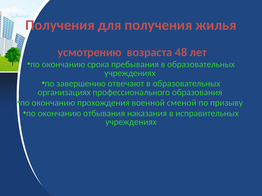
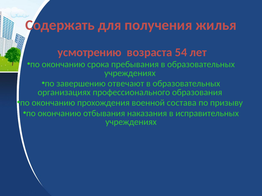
Получения: Получения -> Содержать (60, 25)
48: 48 -> 54 (181, 52)
сменой: сменой -> состава (182, 103)
